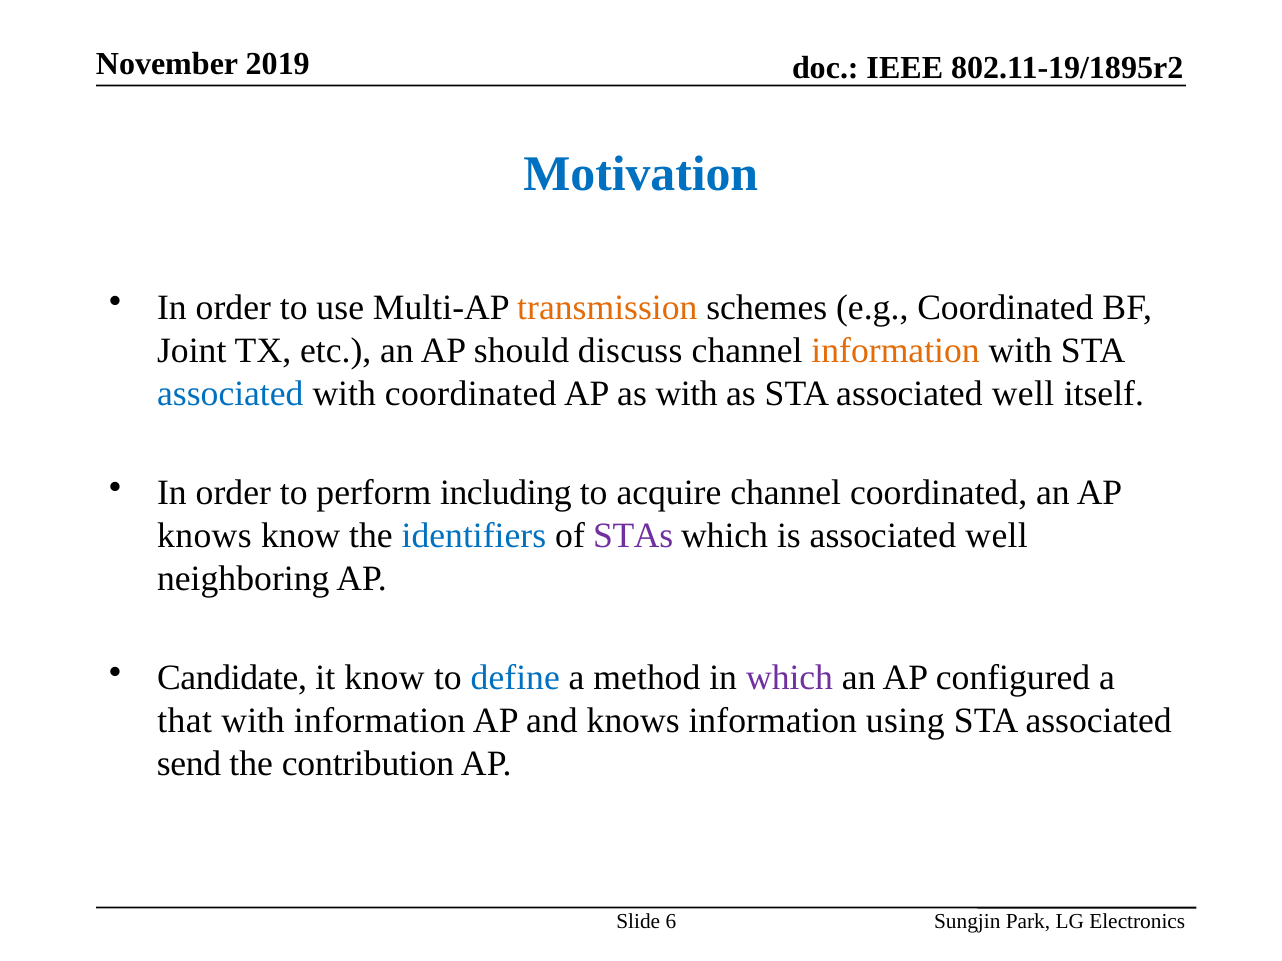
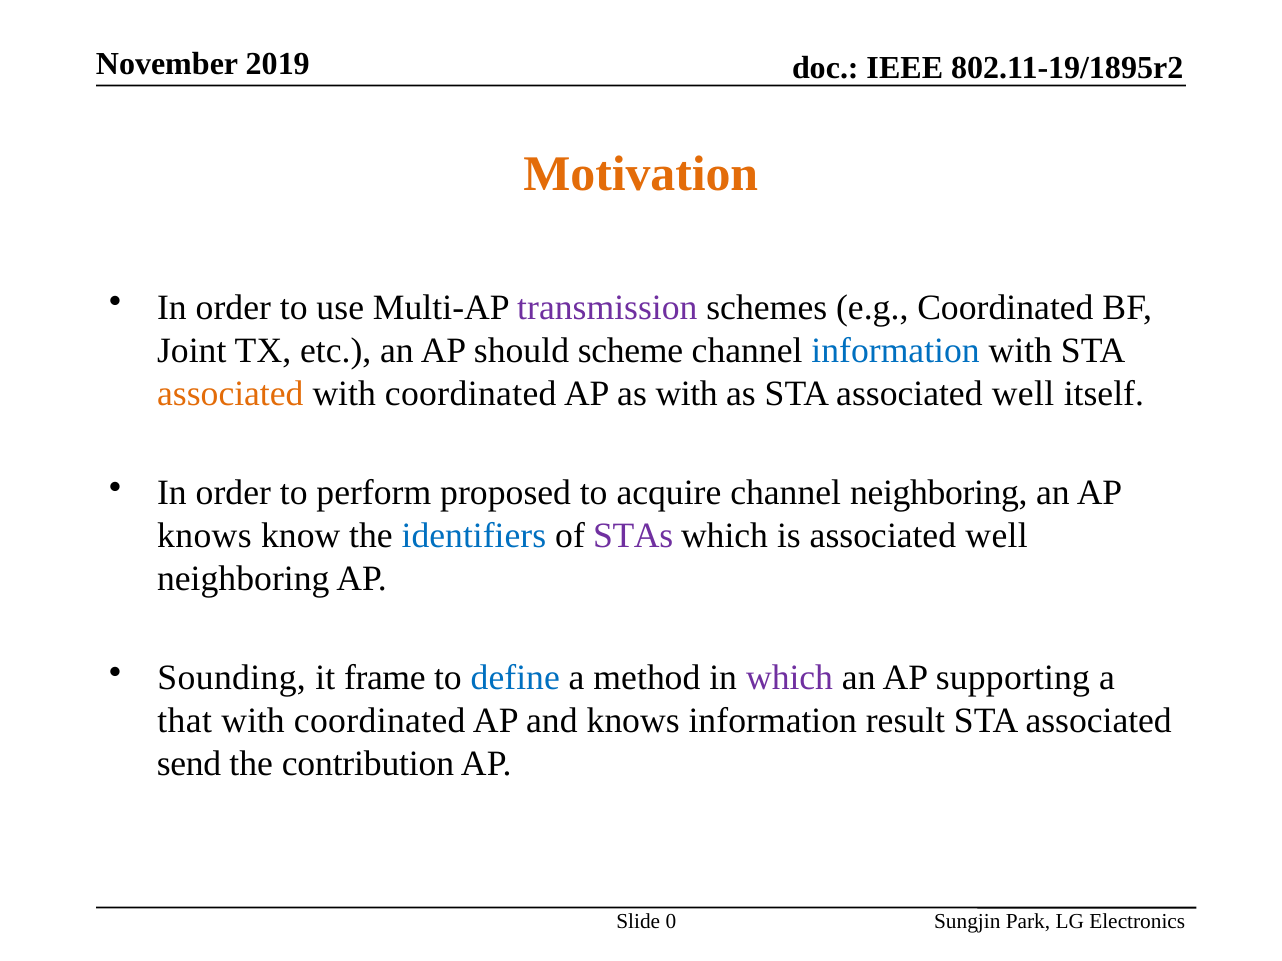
Motivation colour: blue -> orange (641, 174)
transmission colour: orange -> purple (607, 308)
discuss: discuss -> scheme (631, 351)
information colour: orange -> blue (896, 351)
associated colour: blue -> orange (230, 394)
including: including -> proposed (506, 493)
channel coordinated: coordinated -> neighboring (939, 493)
Candidate: Candidate -> Sounding (232, 679)
it know: know -> frame (385, 679)
configured: configured -> supporting (1013, 679)
information: information -> coordinated (380, 721)
using: using -> result (905, 721)
6: 6 -> 0 (671, 922)
